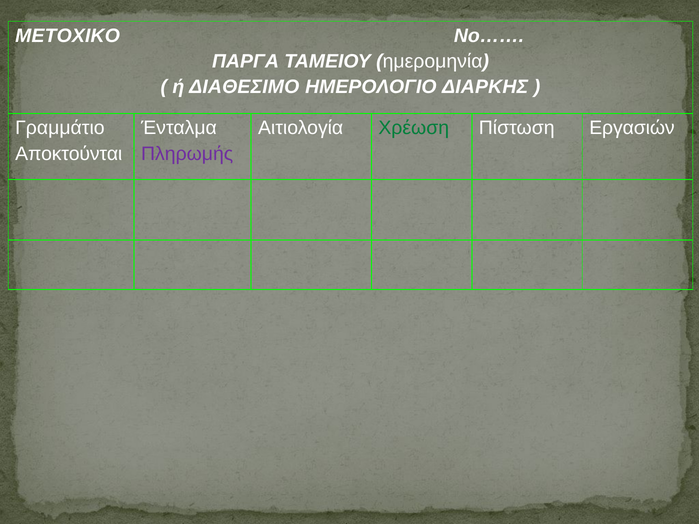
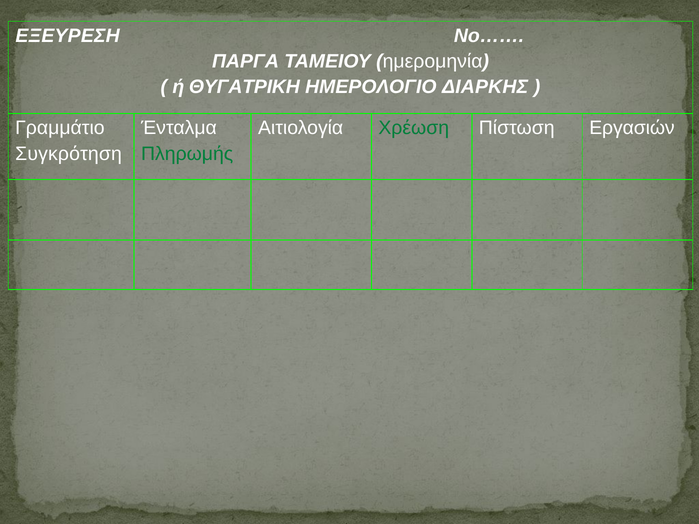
ΜΕΤΟΧΙΚΟ: ΜΕΤΟΧΙΚΟ -> ΕΞΕΥΡΕΣΗ (68, 36)
ΔΙΑΘΕΣΙΜΟ: ΔΙΑΘΕΣΙΜΟ -> ΘΥΓΑΤΡΙΚΗ (244, 87)
Αποκτούνται: Αποκτούνται -> Συγκρότηση (69, 154)
Πληρωμής colour: purple -> green (187, 154)
